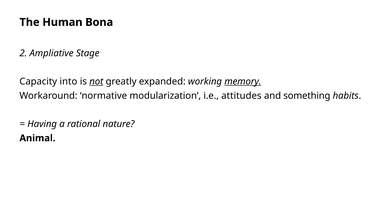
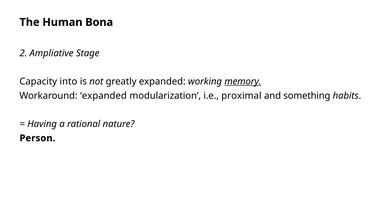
not underline: present -> none (96, 81)
Workaround normative: normative -> expanded (103, 95)
attitudes: attitudes -> proximal (241, 95)
Animal: Animal -> Person (37, 138)
